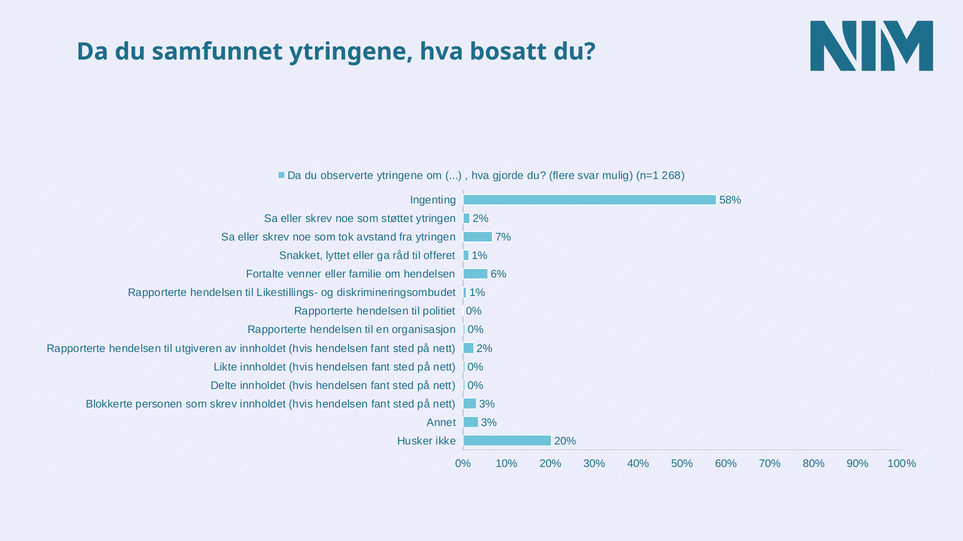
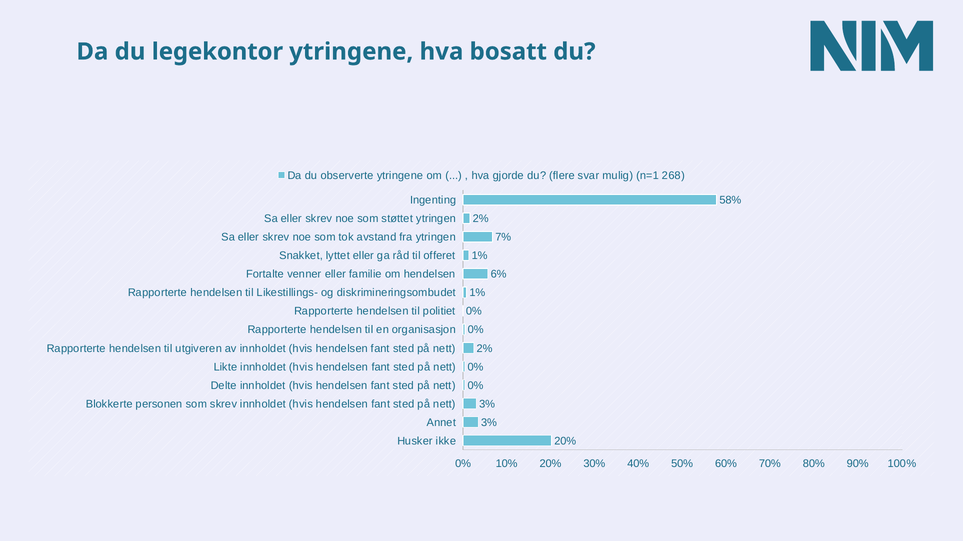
samfunnet: samfunnet -> legekontor (217, 52)
